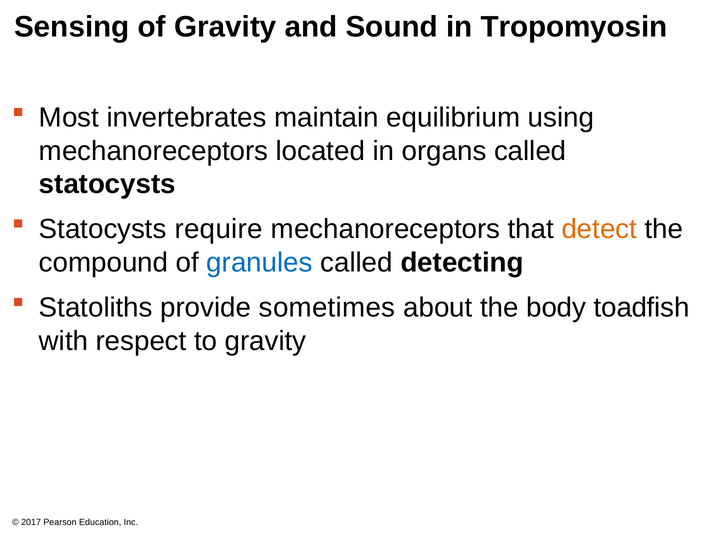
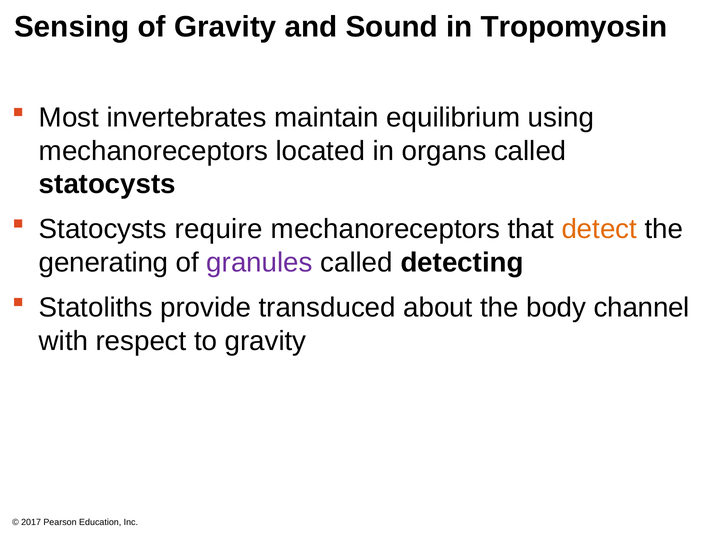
compound: compound -> generating (104, 263)
granules colour: blue -> purple (260, 263)
sometimes: sometimes -> transduced (327, 308)
toadfish: toadfish -> channel (642, 308)
